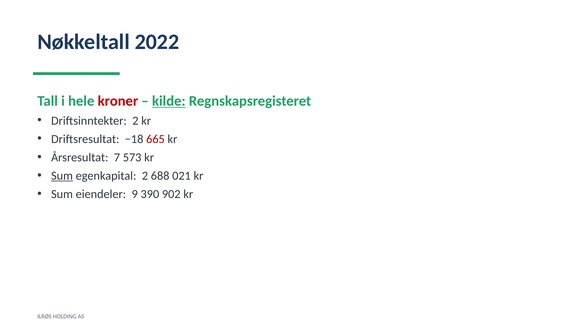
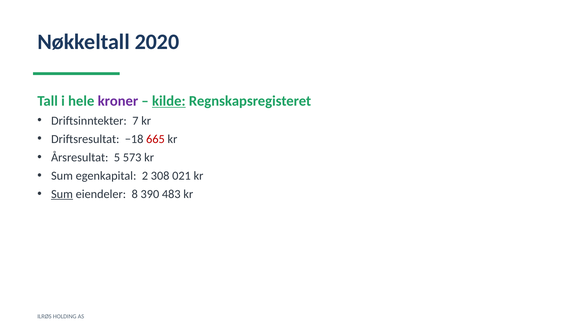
2022: 2022 -> 2020 (157, 42)
kroner colour: red -> purple (118, 101)
Driftsinntekter 2: 2 -> 7 (135, 121)
7: 7 -> 5 (117, 157)
Sum underline: present -> none (62, 176)
688: 688 -> 308 (160, 176)
Sum underline: none -> present (62, 194)
9: 9 -> 8 (135, 194)
902: 902 -> 483 (171, 194)
